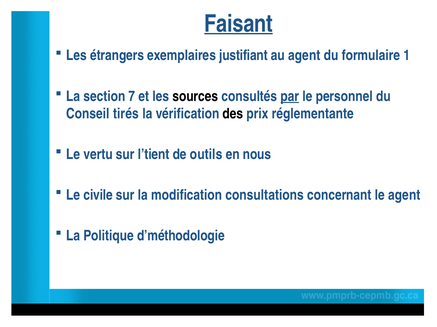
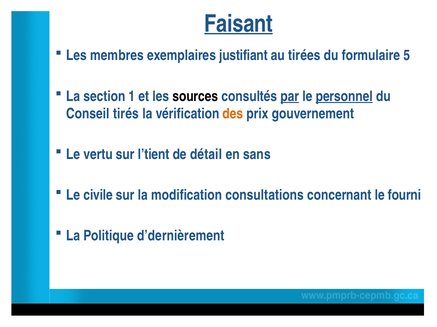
étrangers: étrangers -> membres (117, 56)
au agent: agent -> tirées (304, 56)
1: 1 -> 5 (407, 56)
7: 7 -> 1 (132, 96)
personnel underline: none -> present (344, 96)
des colour: black -> orange (233, 114)
réglementante: réglementante -> gouvernement (313, 114)
outils: outils -> détail (206, 155)
nous: nous -> sans (257, 155)
le agent: agent -> fourni (404, 195)
d’méthodologie: d’méthodologie -> d’dernièrement (181, 236)
